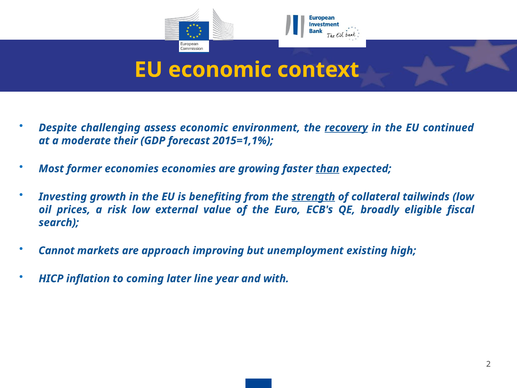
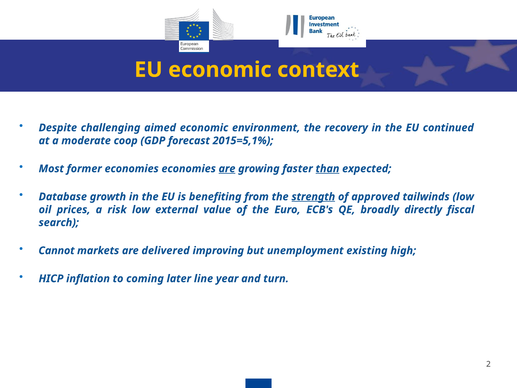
assess: assess -> aimed (160, 128)
recovery underline: present -> none (346, 128)
their: their -> coop (126, 141)
2015=1,1%: 2015=1,1% -> 2015=5,1% (243, 141)
are underline: none -> present (227, 169)
Investing: Investing -> Database (63, 197)
collateral: collateral -> approved (375, 197)
eligible: eligible -> directly (423, 210)
approach: approach -> delivered (166, 250)
with: with -> turn (276, 278)
